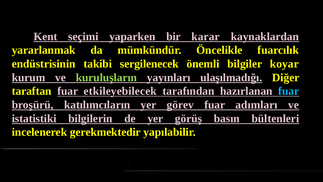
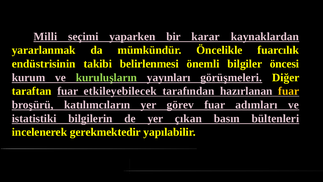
Kent: Kent -> Milli (45, 36)
sergilenecek: sergilenecek -> belirlenmesi (149, 64)
koyar: koyar -> öncesi (284, 64)
ulaşılmadığı: ulaşılmadığı -> görüşmeleri (231, 77)
fuar colour: light blue -> yellow (289, 91)
görüş: görüş -> çıkan (188, 118)
